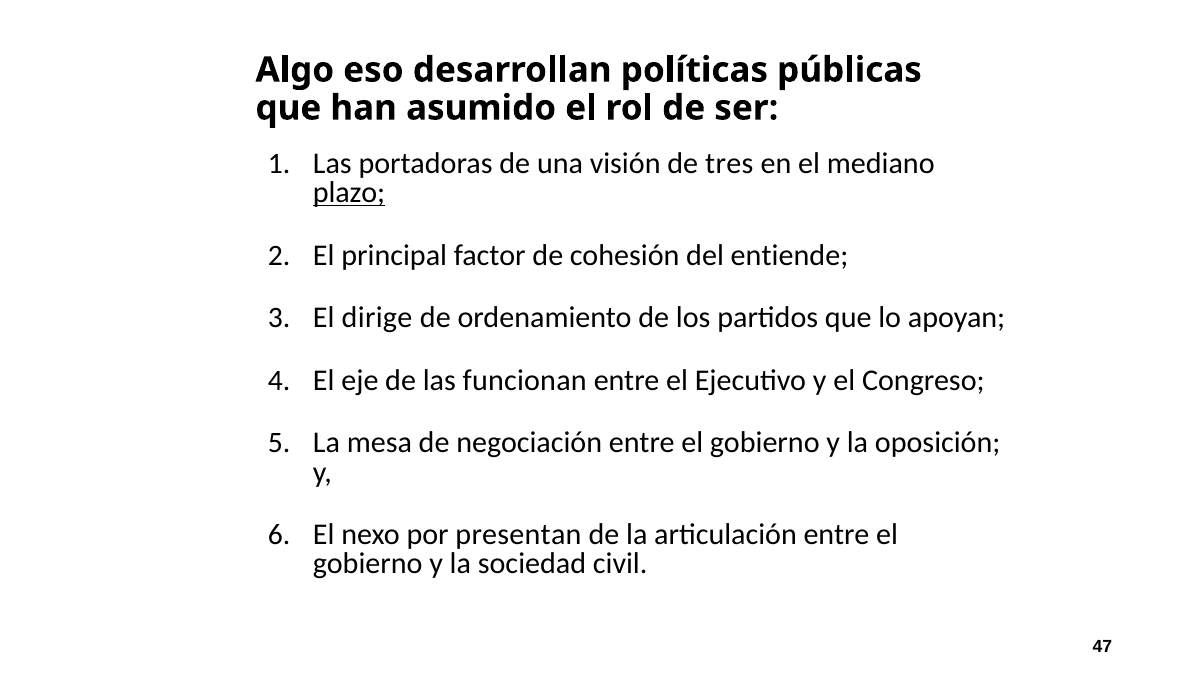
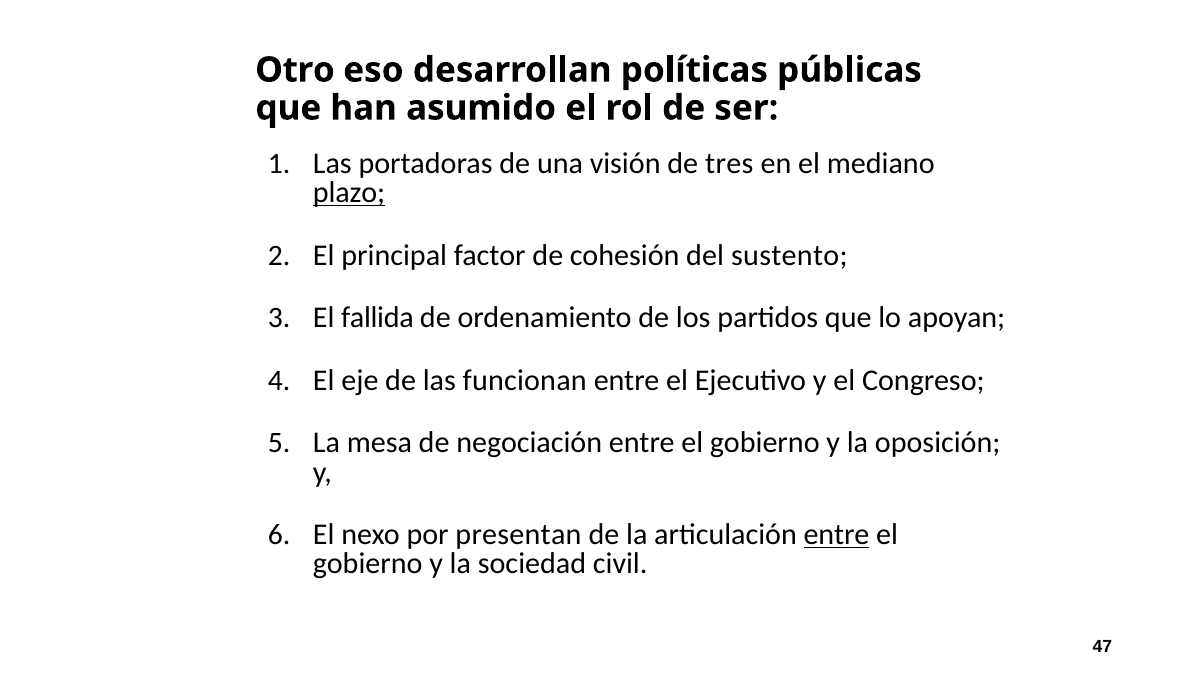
Algo: Algo -> Otro (295, 70)
entiende: entiende -> sustento (789, 255)
dirige: dirige -> fallida (377, 318)
entre underline: none -> present (837, 535)
